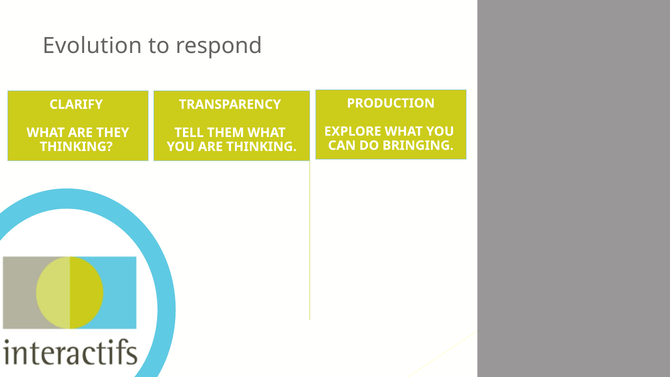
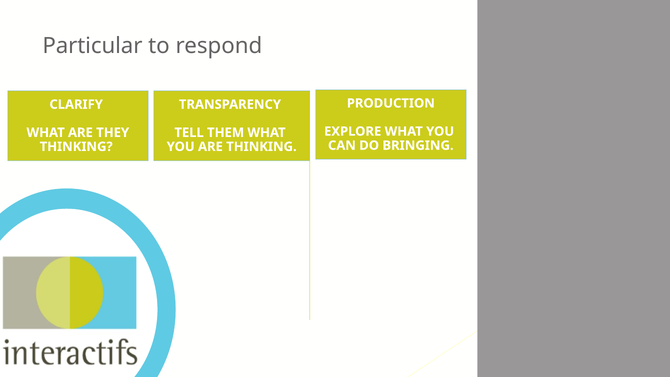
Evolution: Evolution -> Particular (92, 46)
